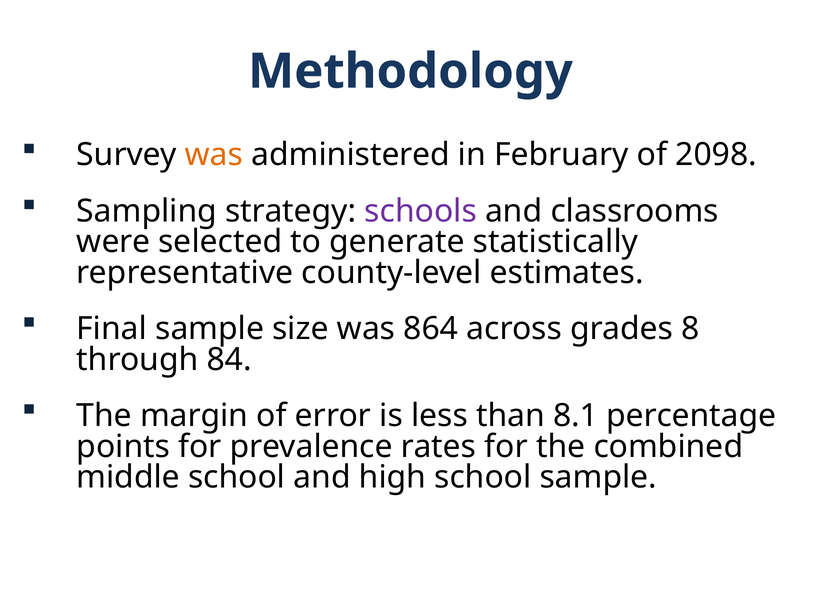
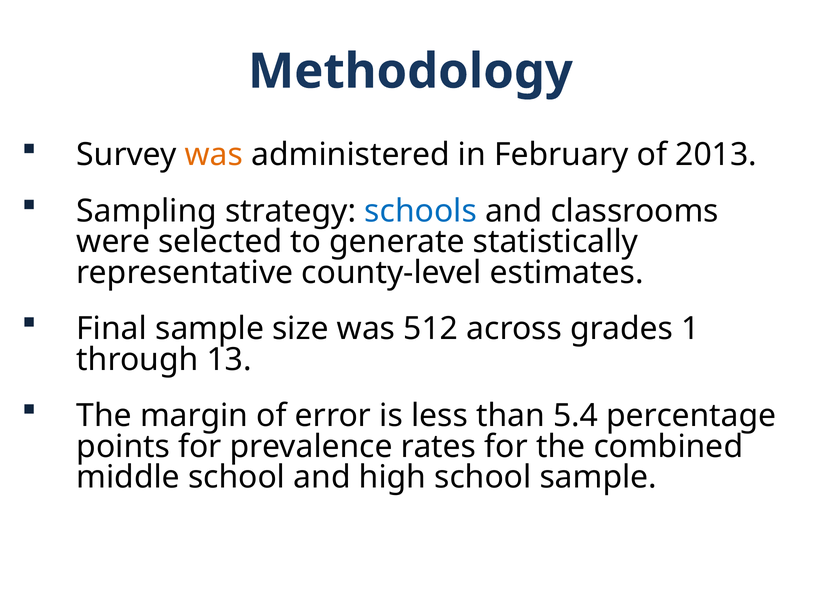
2098: 2098 -> 2013 (716, 155)
schools colour: purple -> blue (421, 211)
864: 864 -> 512 (431, 329)
8: 8 -> 1 (690, 329)
84: 84 -> 13 (229, 359)
8.1: 8.1 -> 5.4 (576, 416)
